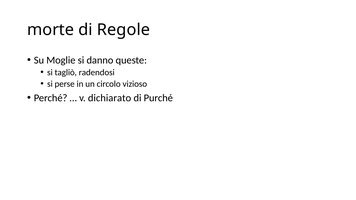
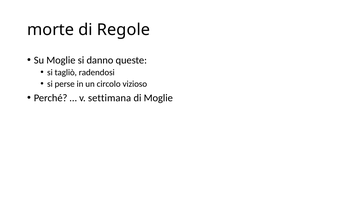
dichiarato: dichiarato -> settimana (110, 98)
di Purché: Purché -> Moglie (158, 98)
